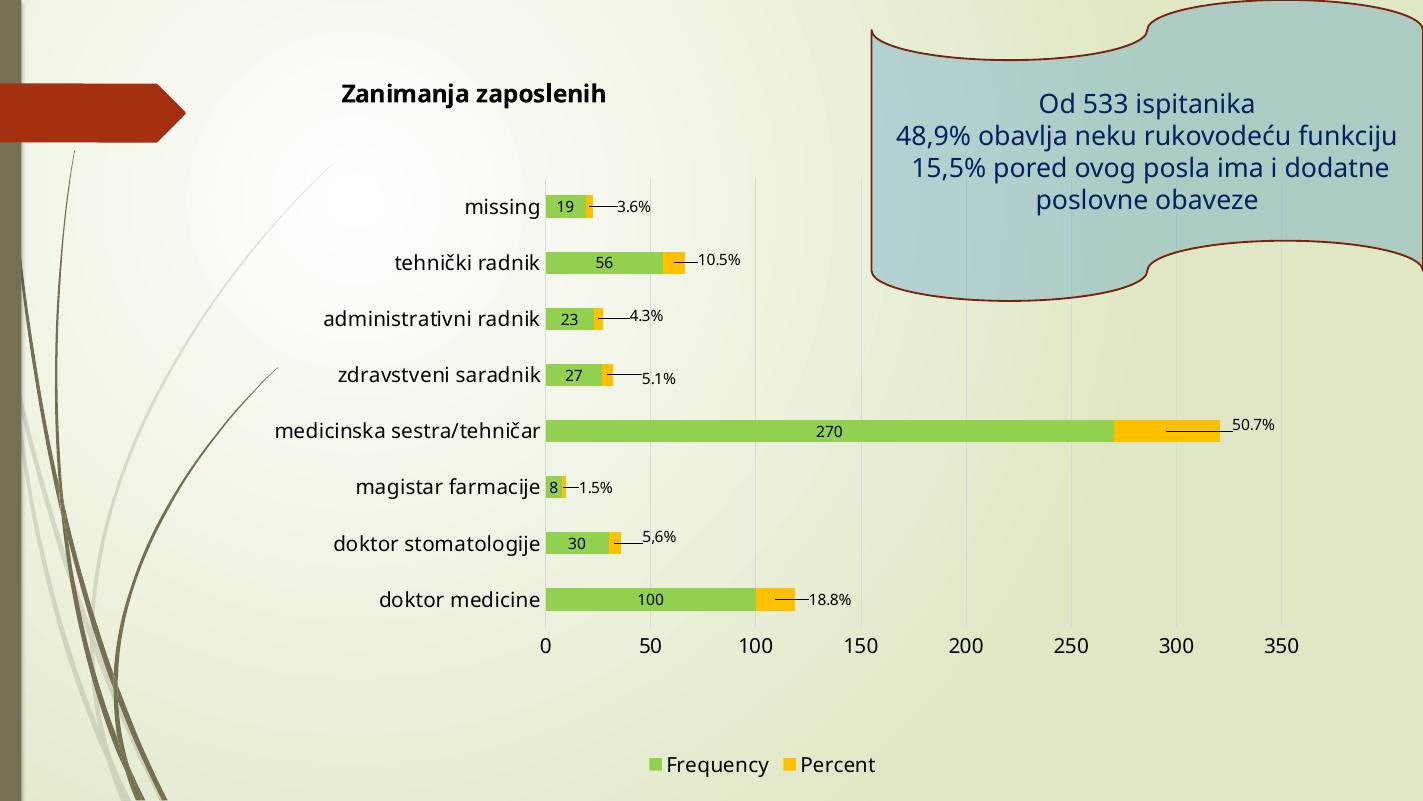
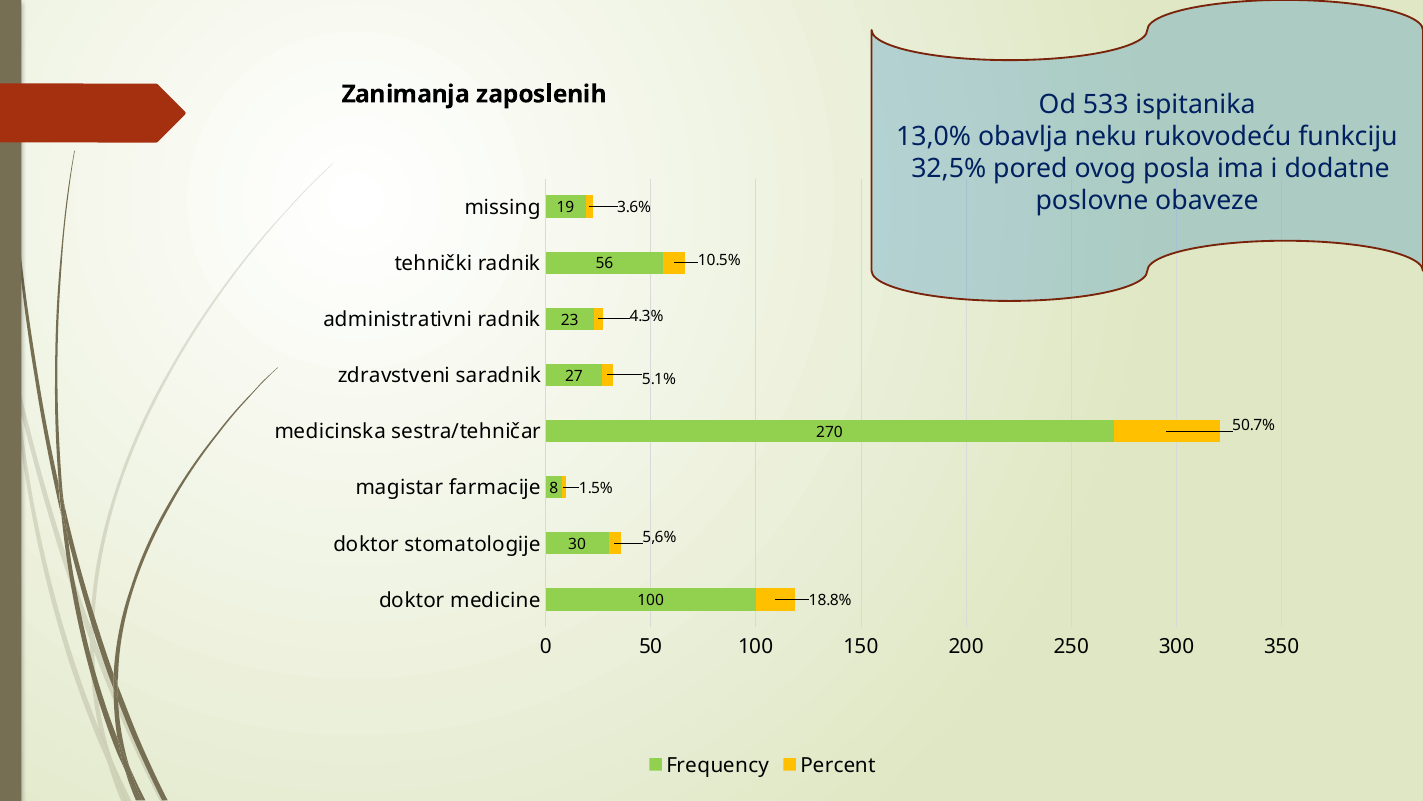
48,9%: 48,9% -> 13,0% (934, 136)
15,5%: 15,5% -> 32,5% (949, 168)
